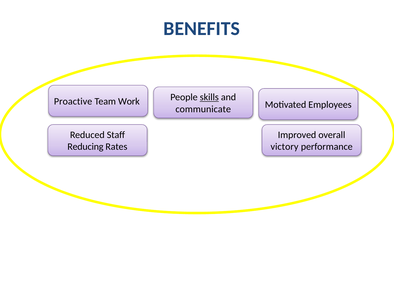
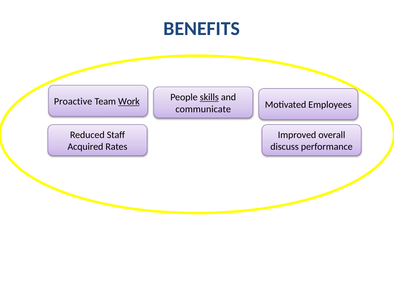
Work underline: none -> present (129, 102)
Reducing: Reducing -> Acquired (85, 147)
victory: victory -> discuss (285, 147)
